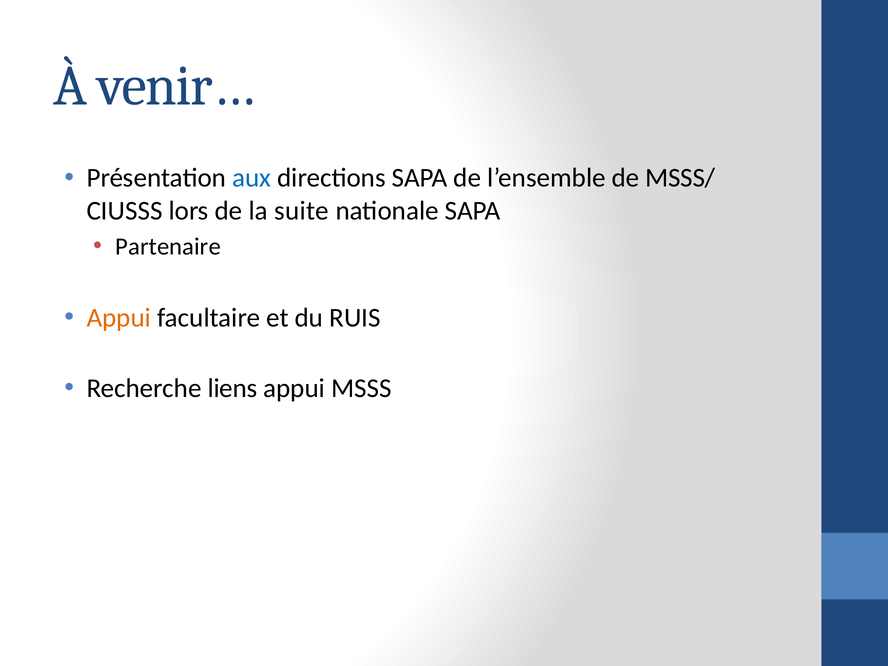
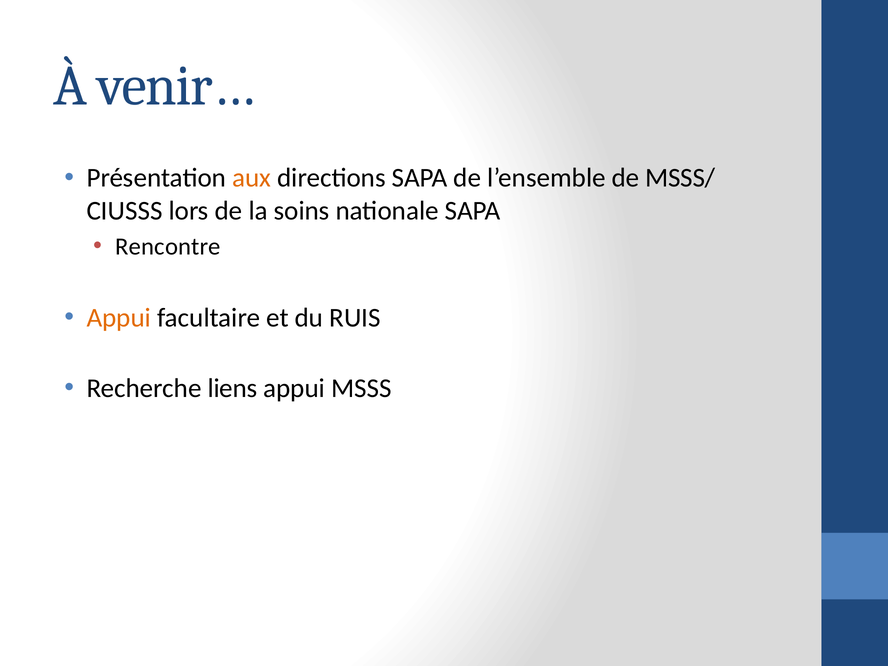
aux colour: blue -> orange (252, 178)
suite: suite -> soins (302, 211)
Partenaire: Partenaire -> Rencontre (168, 246)
